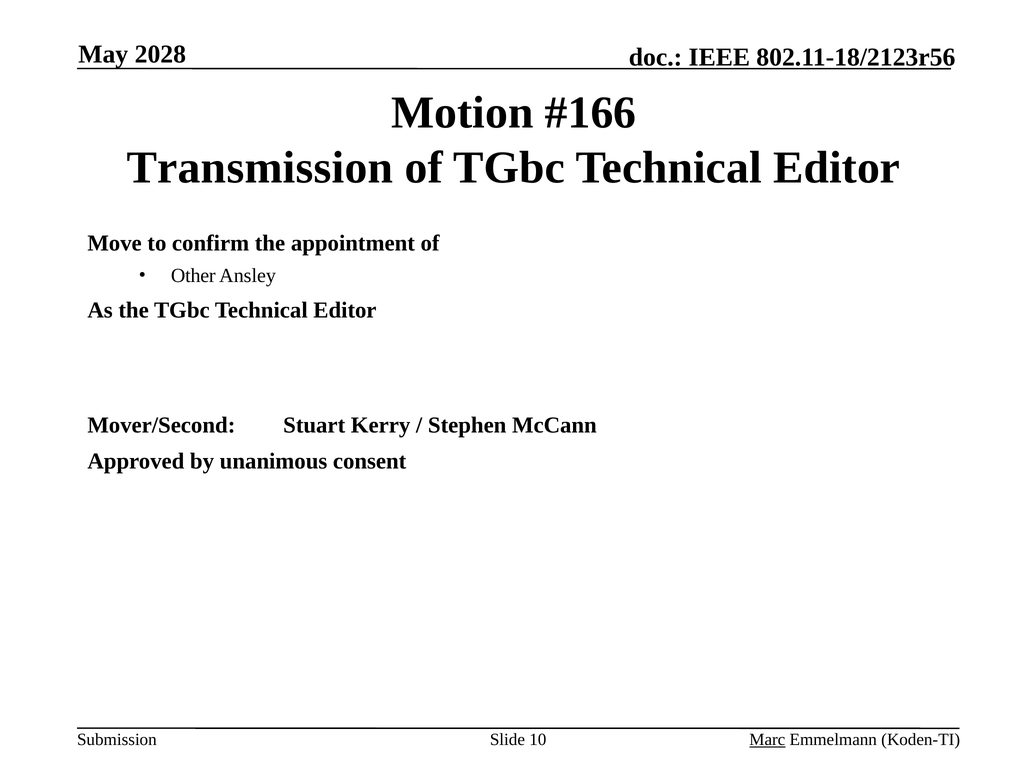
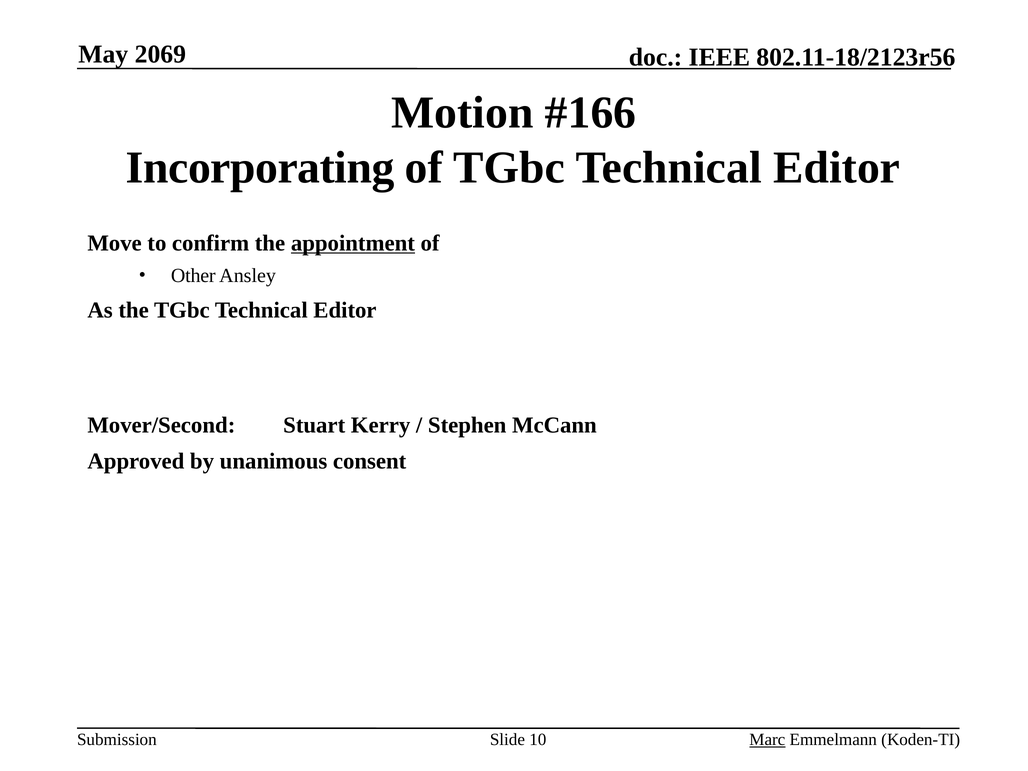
2028: 2028 -> 2069 (160, 54)
Transmission: Transmission -> Incorporating (260, 168)
appointment underline: none -> present (353, 243)
